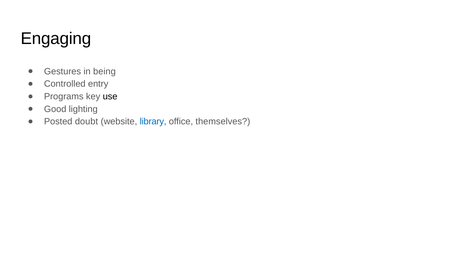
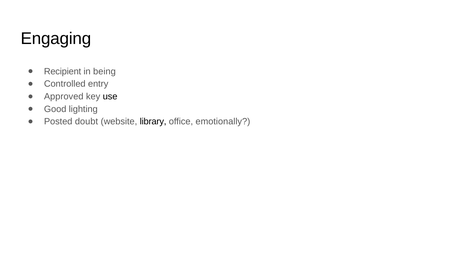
Gestures: Gestures -> Recipient (63, 71)
Programs: Programs -> Approved (64, 97)
library colour: blue -> black (153, 122)
themselves: themselves -> emotionally (223, 122)
